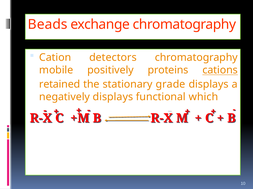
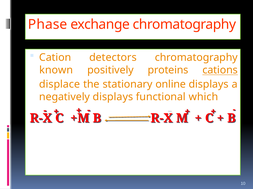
Beads: Beads -> Phase (48, 25)
mobile: mobile -> known (56, 70)
retained: retained -> displace (60, 85)
grade: grade -> online (171, 85)
